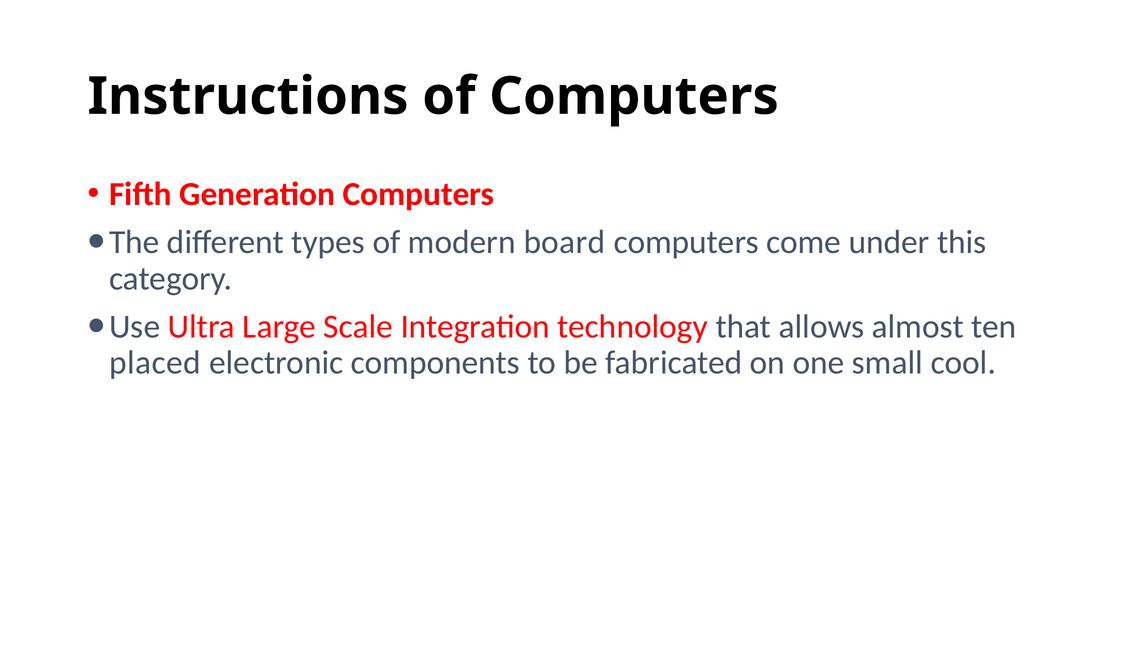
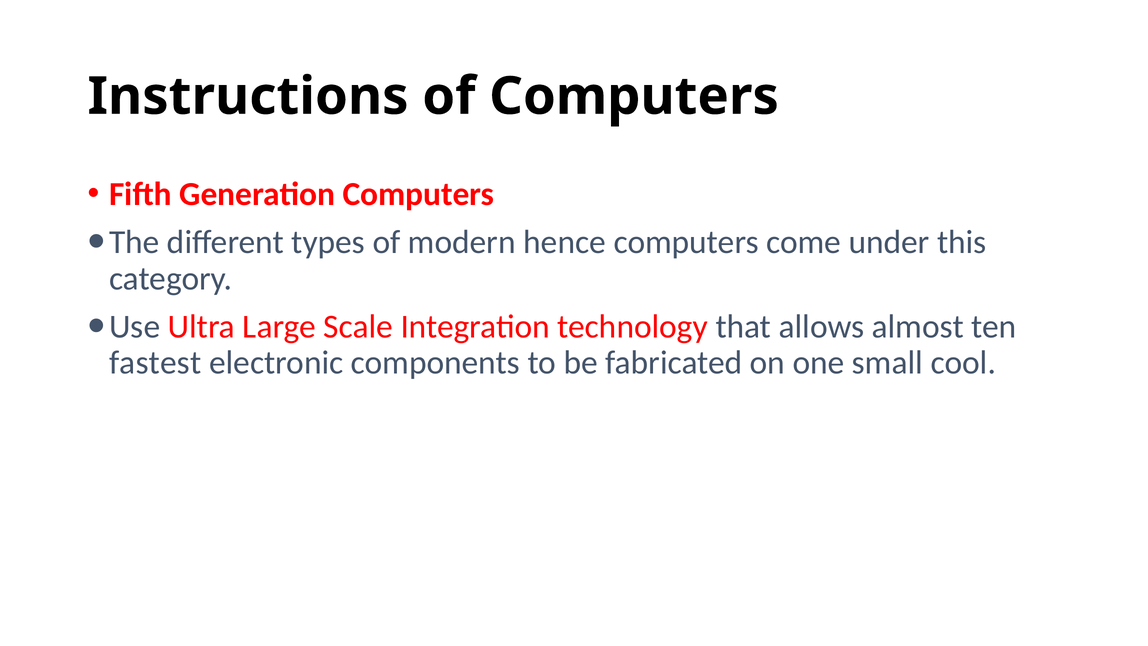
board: board -> hence (565, 242)
placed: placed -> fastest (155, 363)
